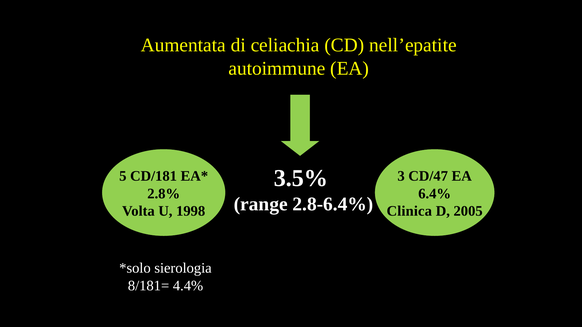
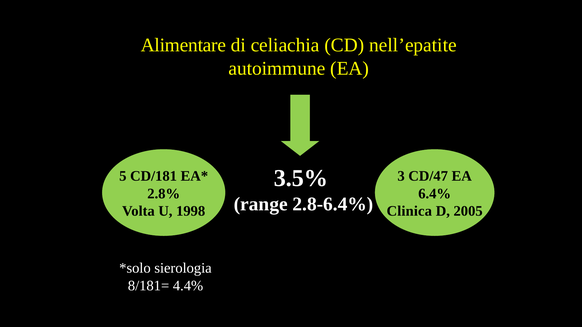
Aumentata: Aumentata -> Alimentare (183, 45)
